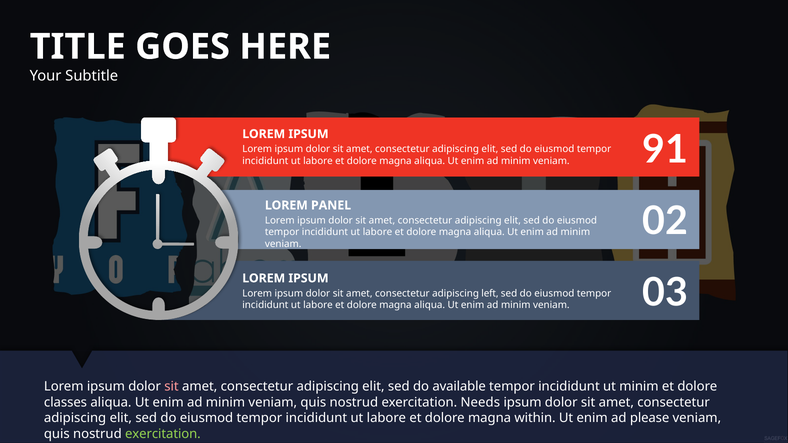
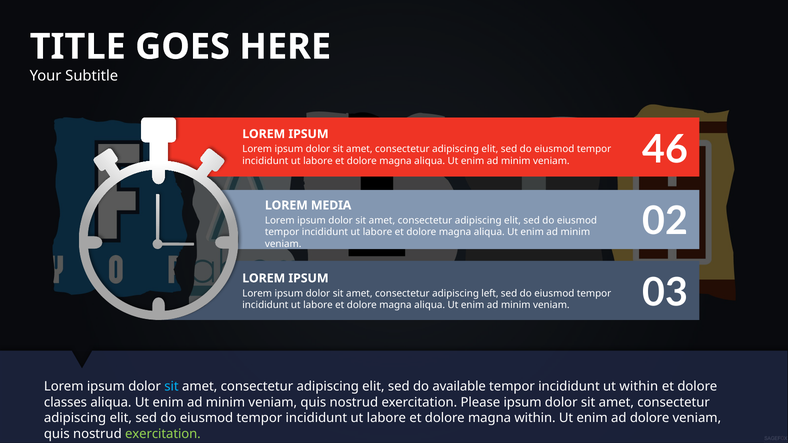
91: 91 -> 46 (665, 150)
PANEL: PANEL -> MEDIA (331, 205)
sit colour: pink -> light blue (171, 387)
ut minim: minim -> within (639, 387)
Needs: Needs -> Please (480, 403)
ad please: please -> dolore (650, 418)
